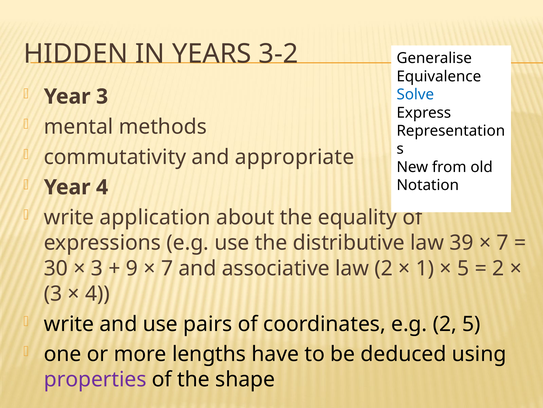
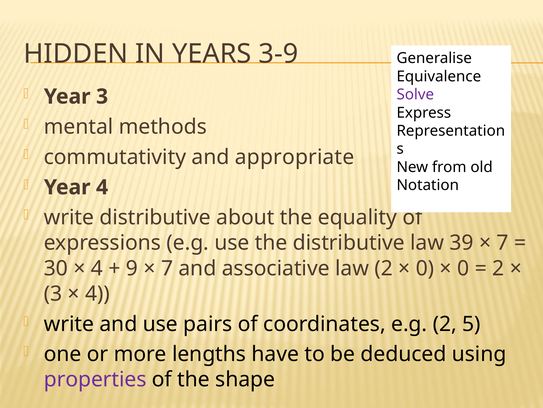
3-2: 3-2 -> 3-9 (279, 54)
Solve colour: blue -> purple (415, 94)
write application: application -> distributive (155, 217)
3: 3 -> 4 (97, 268)
1: 1 -> 0 (425, 268)
5: 5 -> 0 (463, 268)
